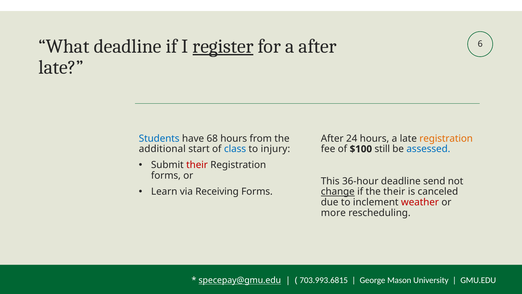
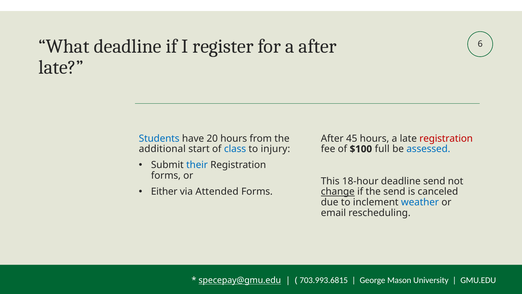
register underline: present -> none (223, 46)
68: 68 -> 20 (212, 138)
24: 24 -> 45 (352, 138)
registration colour: orange -> red (446, 138)
still: still -> full (382, 149)
their colour: red -> blue (197, 165)
36-hour: 36-hour -> 18-hour (360, 181)
Learn: Learn -> Either (164, 191)
Receiving: Receiving -> Attended (217, 191)
the their: their -> send (394, 191)
weather colour: red -> blue (420, 202)
more: more -> email (333, 213)
